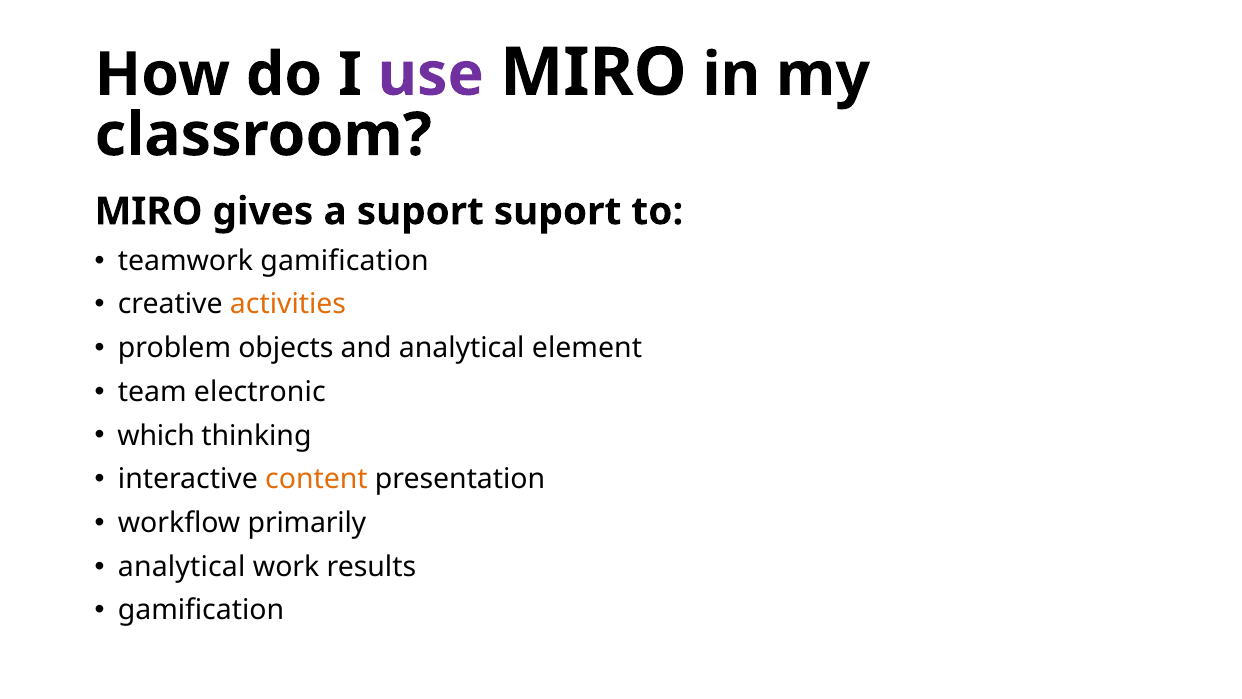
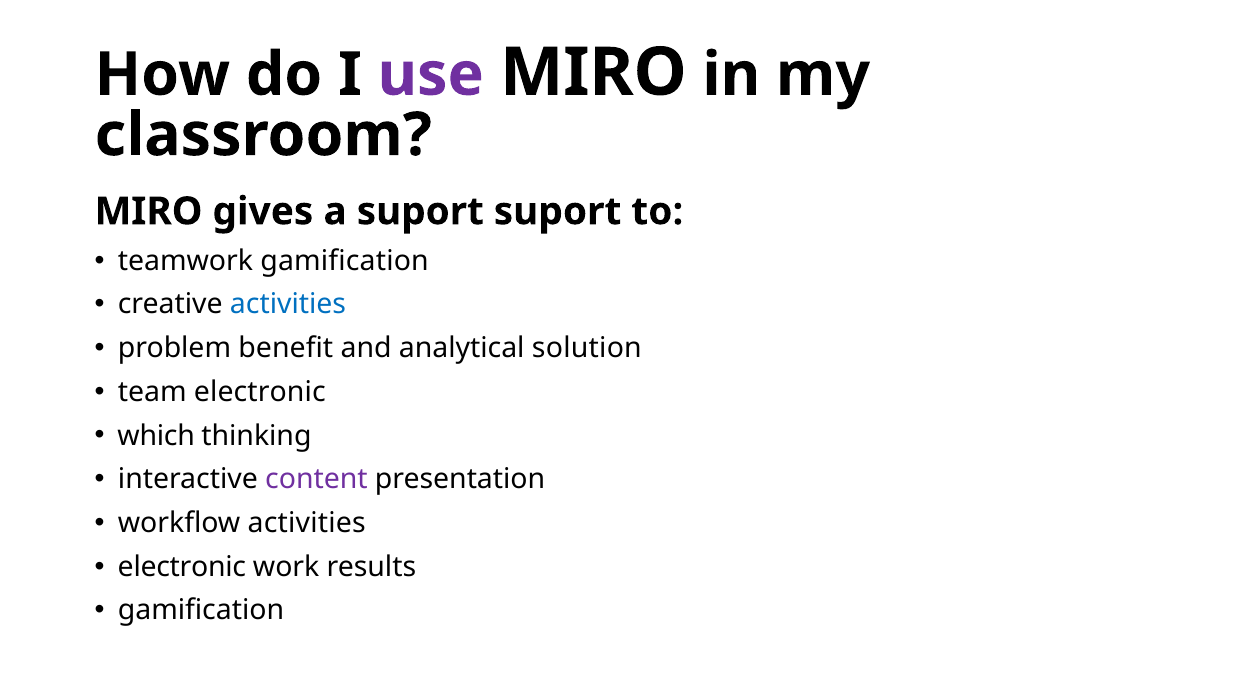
activities colour: orange -> blue (288, 304)
objects: objects -> benefit (286, 348)
element: element -> solution (587, 348)
content colour: orange -> purple (316, 479)
workflow primarily: primarily -> activities (307, 523)
analytical: analytical -> electronic (182, 566)
